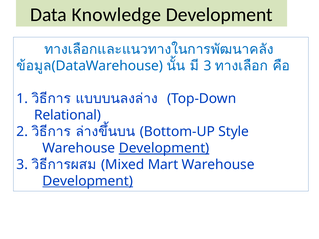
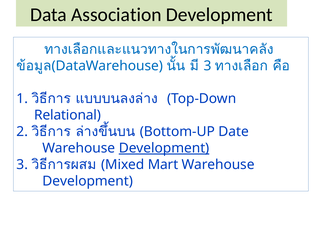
Knowledge: Knowledge -> Association (116, 15)
Style: Style -> Date (234, 132)
Development underline: present -> none (88, 181)
